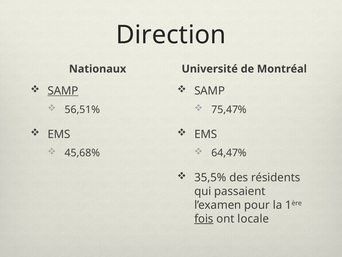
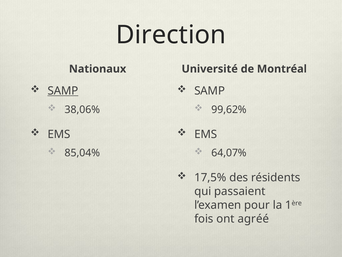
56,51%: 56,51% -> 38,06% (82, 109)
75,47%: 75,47% -> 99,62% (229, 109)
45,68%: 45,68% -> 85,04% (82, 153)
64,47%: 64,47% -> 64,07% (229, 153)
35,5%: 35,5% -> 17,5% (210, 177)
fois underline: present -> none (204, 218)
locale: locale -> agréé (253, 218)
